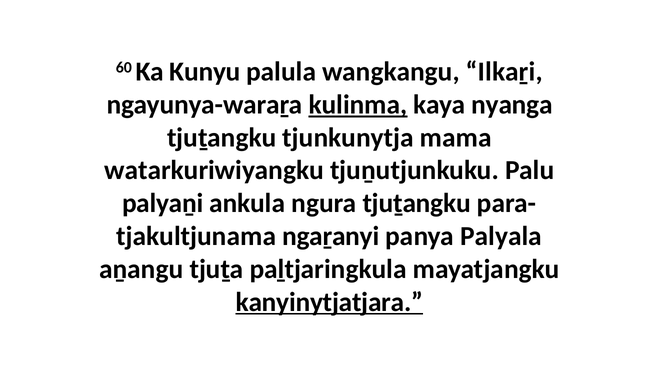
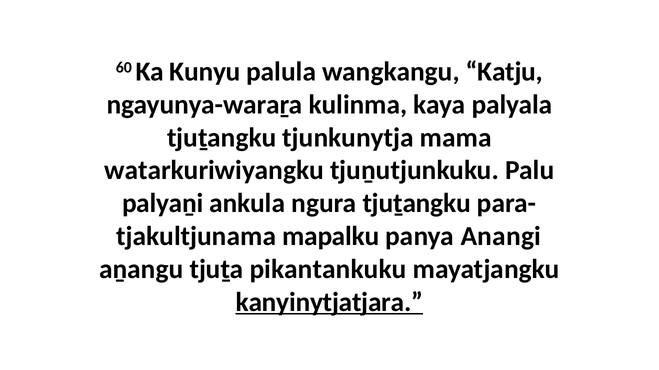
Ilkaṟi: Ilkaṟi -> Katju (504, 72)
kulinma underline: present -> none (358, 105)
nyanga: nyanga -> palyala (512, 105)
ngaṟanyi: ngaṟanyi -> mapalku (331, 237)
Palyala: Palyala -> Anangi (501, 237)
paḻtjaringkula: paḻtjaringkula -> pikantankuku (328, 270)
